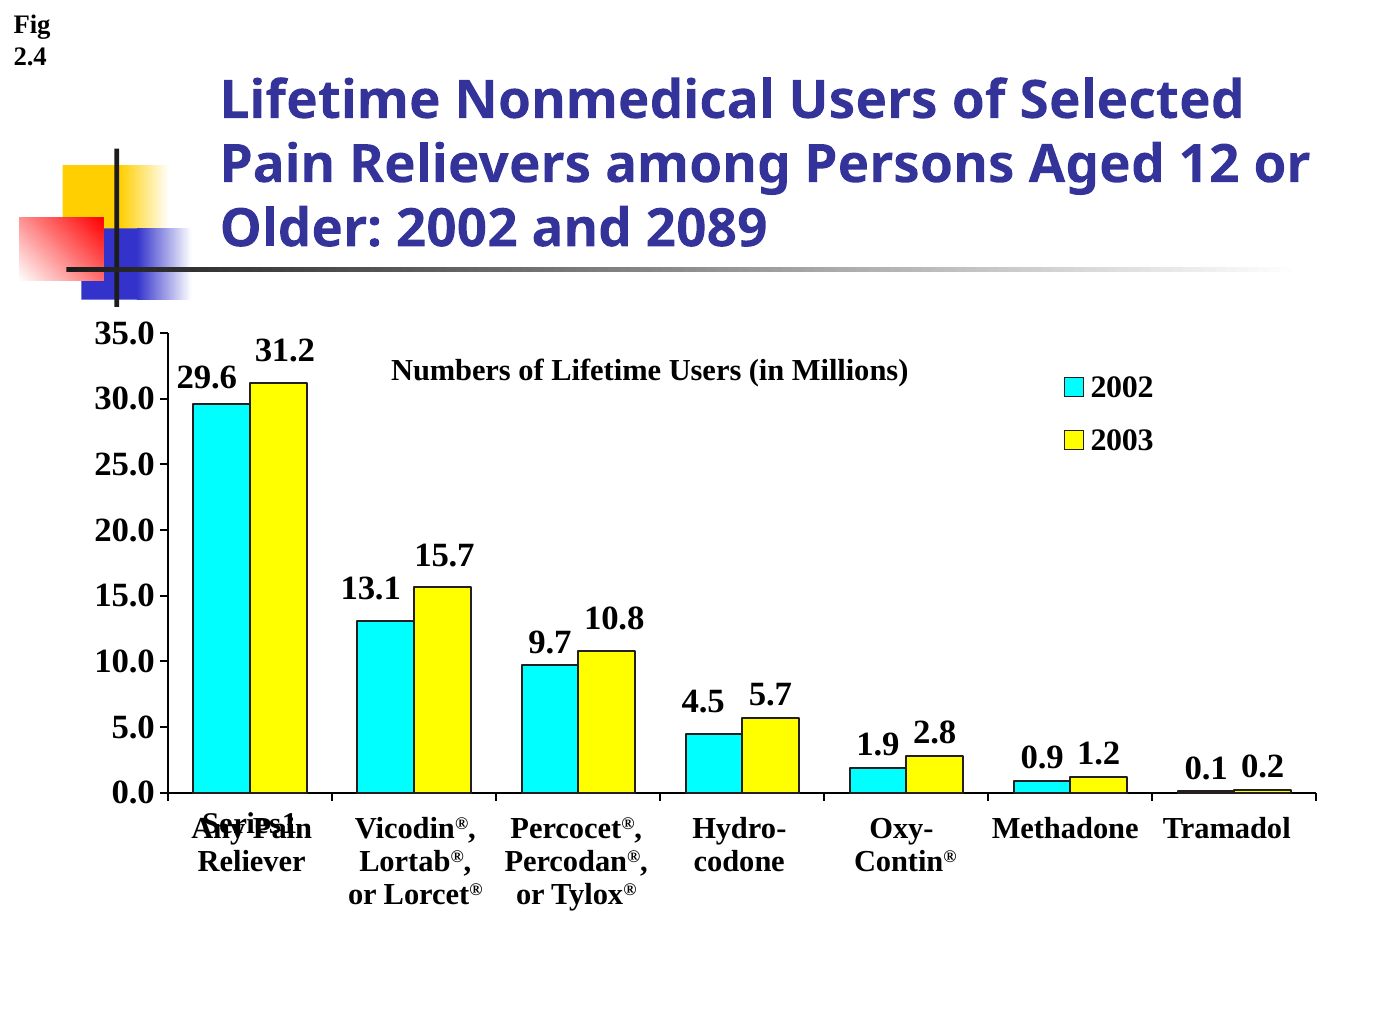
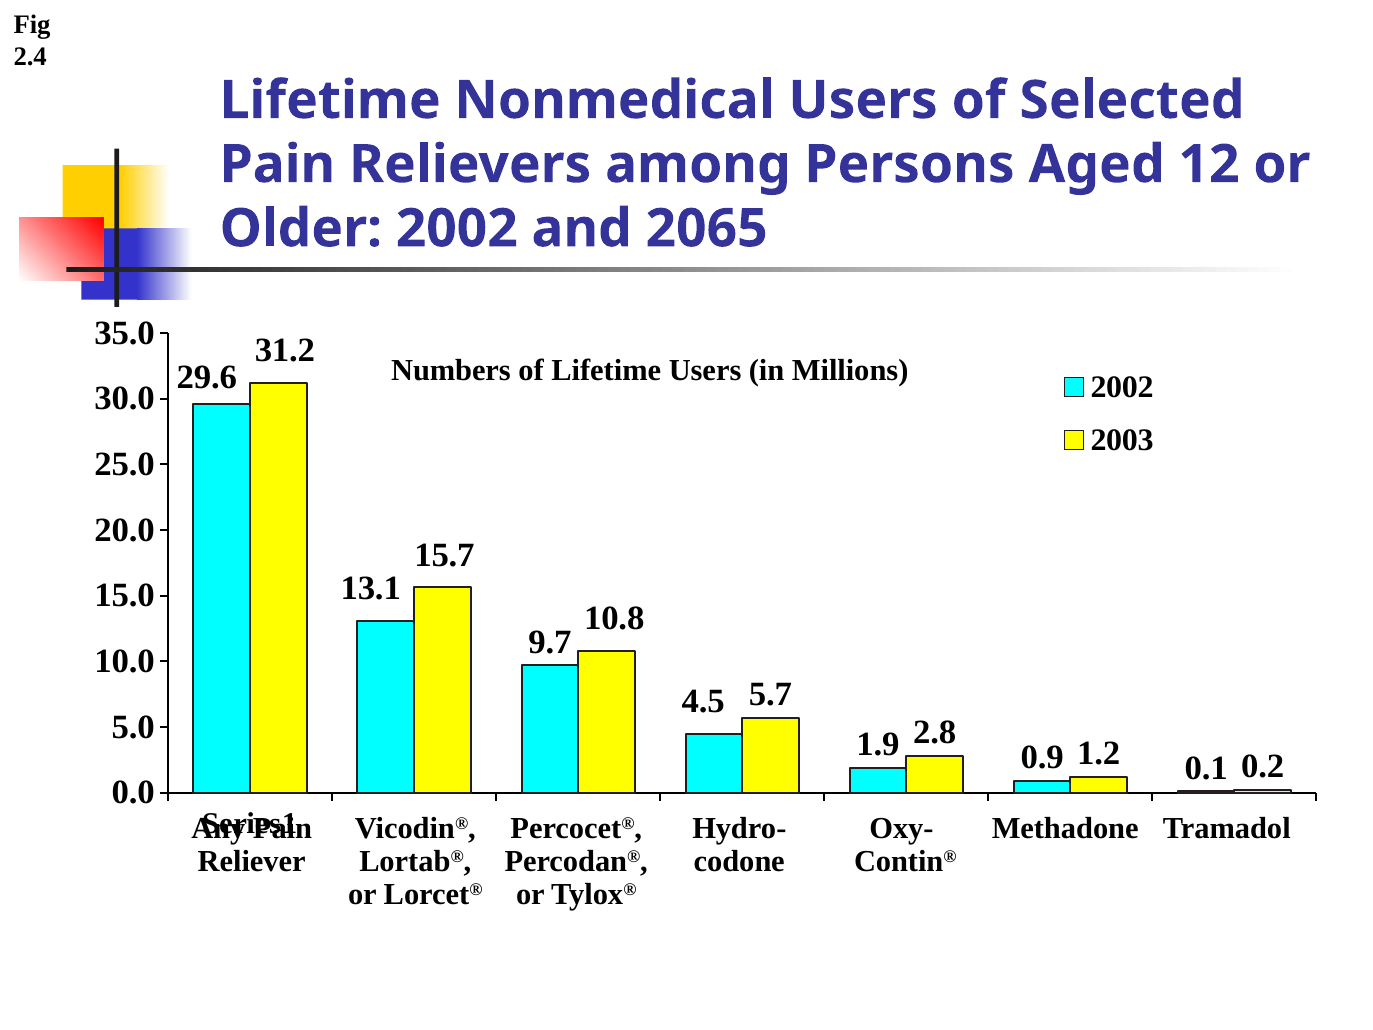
2089: 2089 -> 2065 (707, 229)
